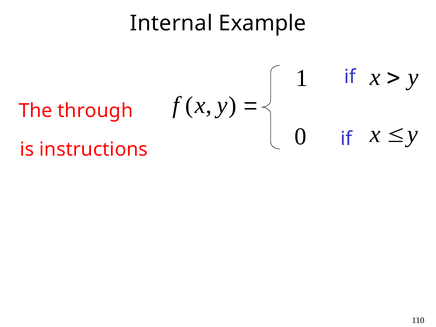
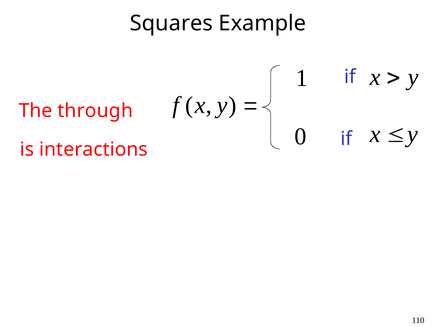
Internal: Internal -> Squares (171, 23)
instructions: instructions -> interactions (94, 150)
